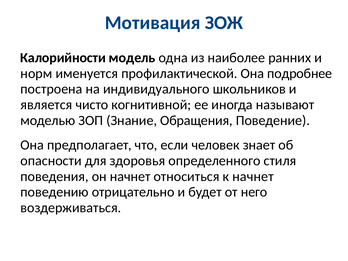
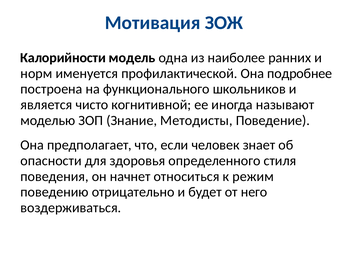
индивидуального: индивидуального -> функционального (156, 89)
Обращения: Обращения -> Методисты (196, 120)
к начнет: начнет -> режим (253, 176)
